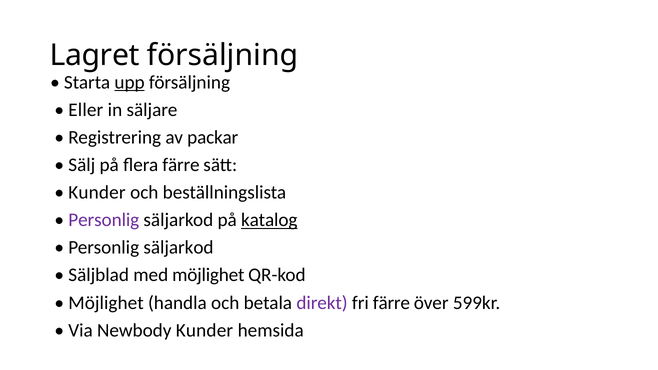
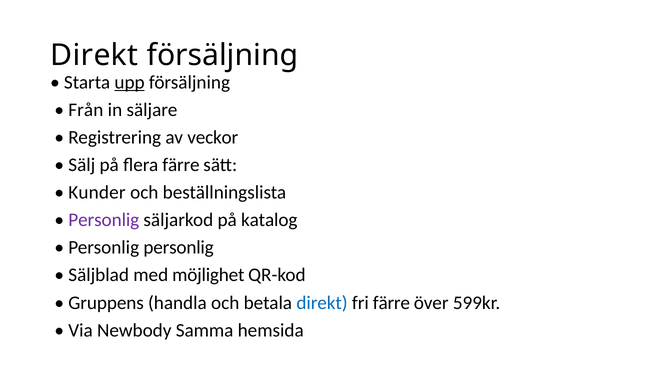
Lagret: Lagret -> Direkt (94, 55)
Eller: Eller -> Från (86, 110)
packar: packar -> veckor (213, 137)
katalog underline: present -> none (269, 220)
säljarkod: säljarkod -> personlig (179, 248)
Möjlighet: Möjlighet -> Gruppens (106, 303)
direkt colour: purple -> blue (322, 303)
Newbody Kunder: Kunder -> Samma (205, 330)
